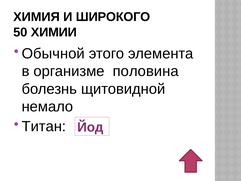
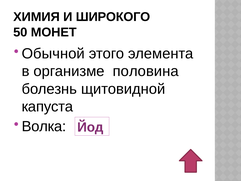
ХИМИИ: ХИМИИ -> МОНЕТ (54, 32)
немало: немало -> капуста (47, 107)
Титан: Титан -> Волка (44, 126)
